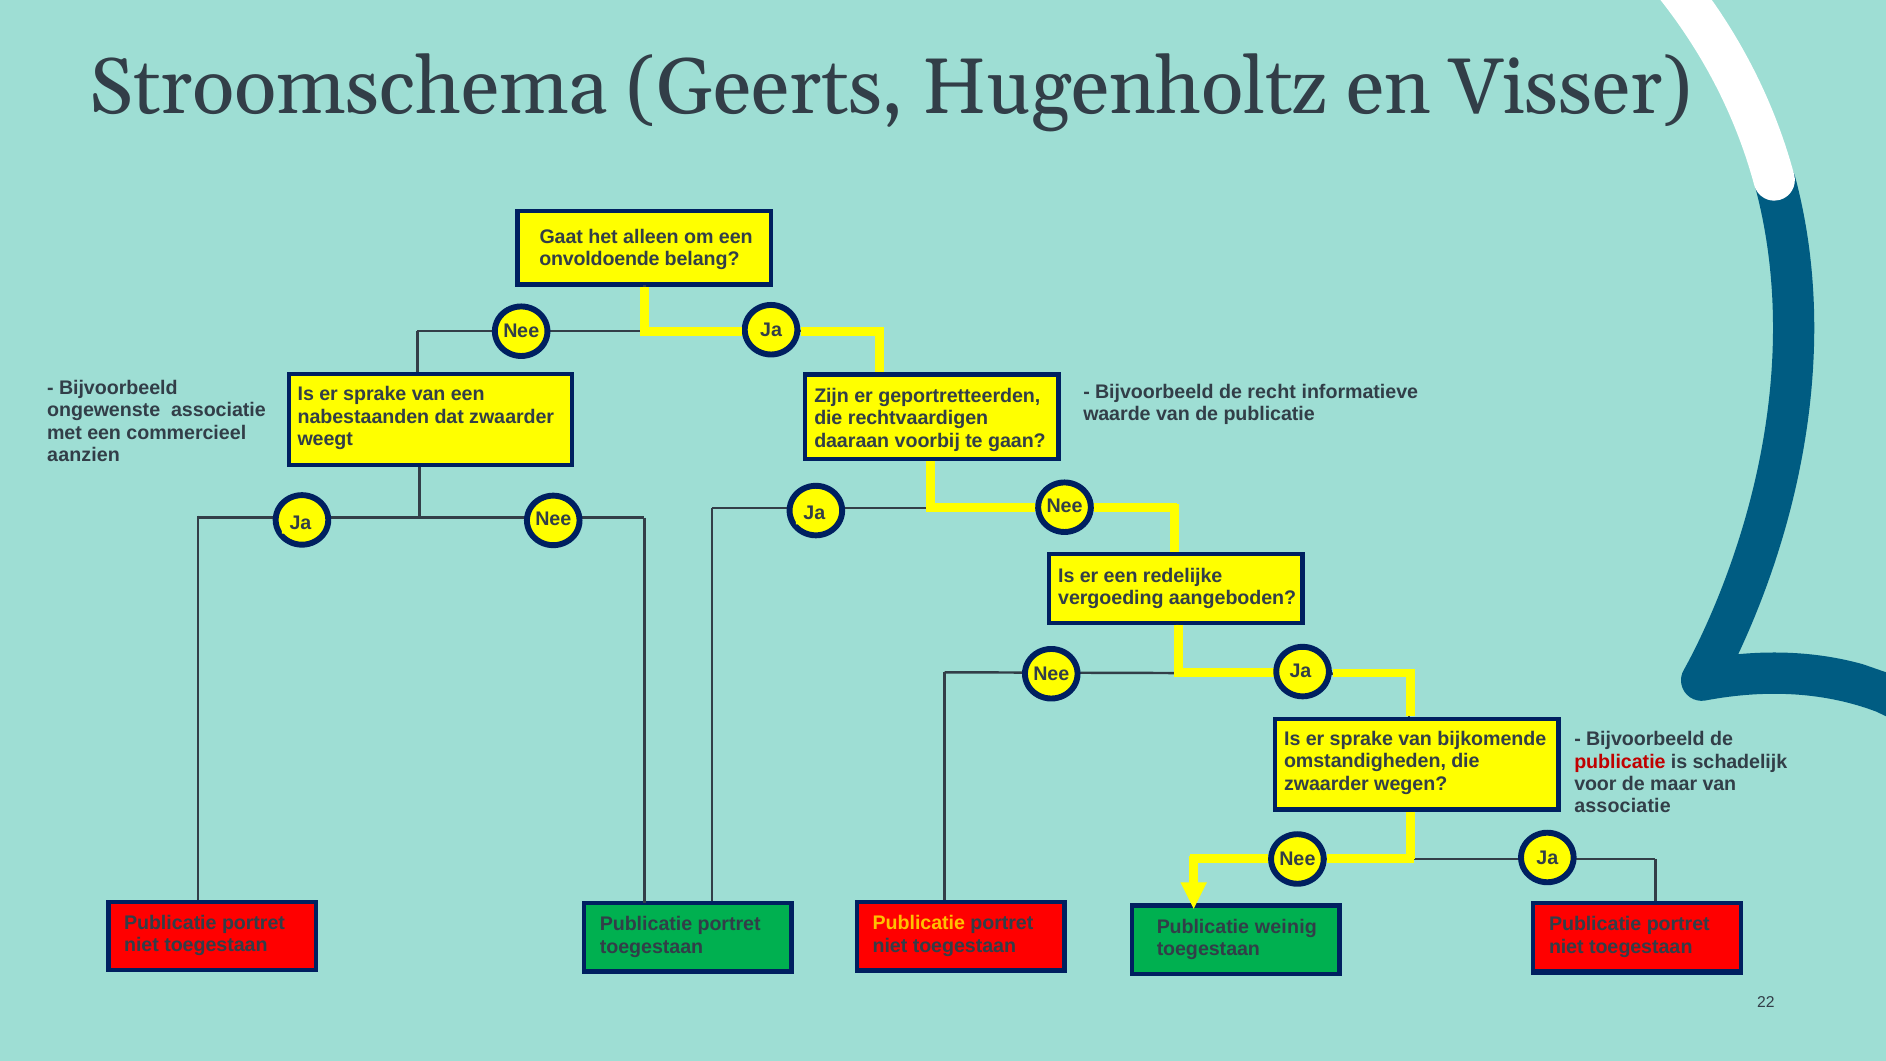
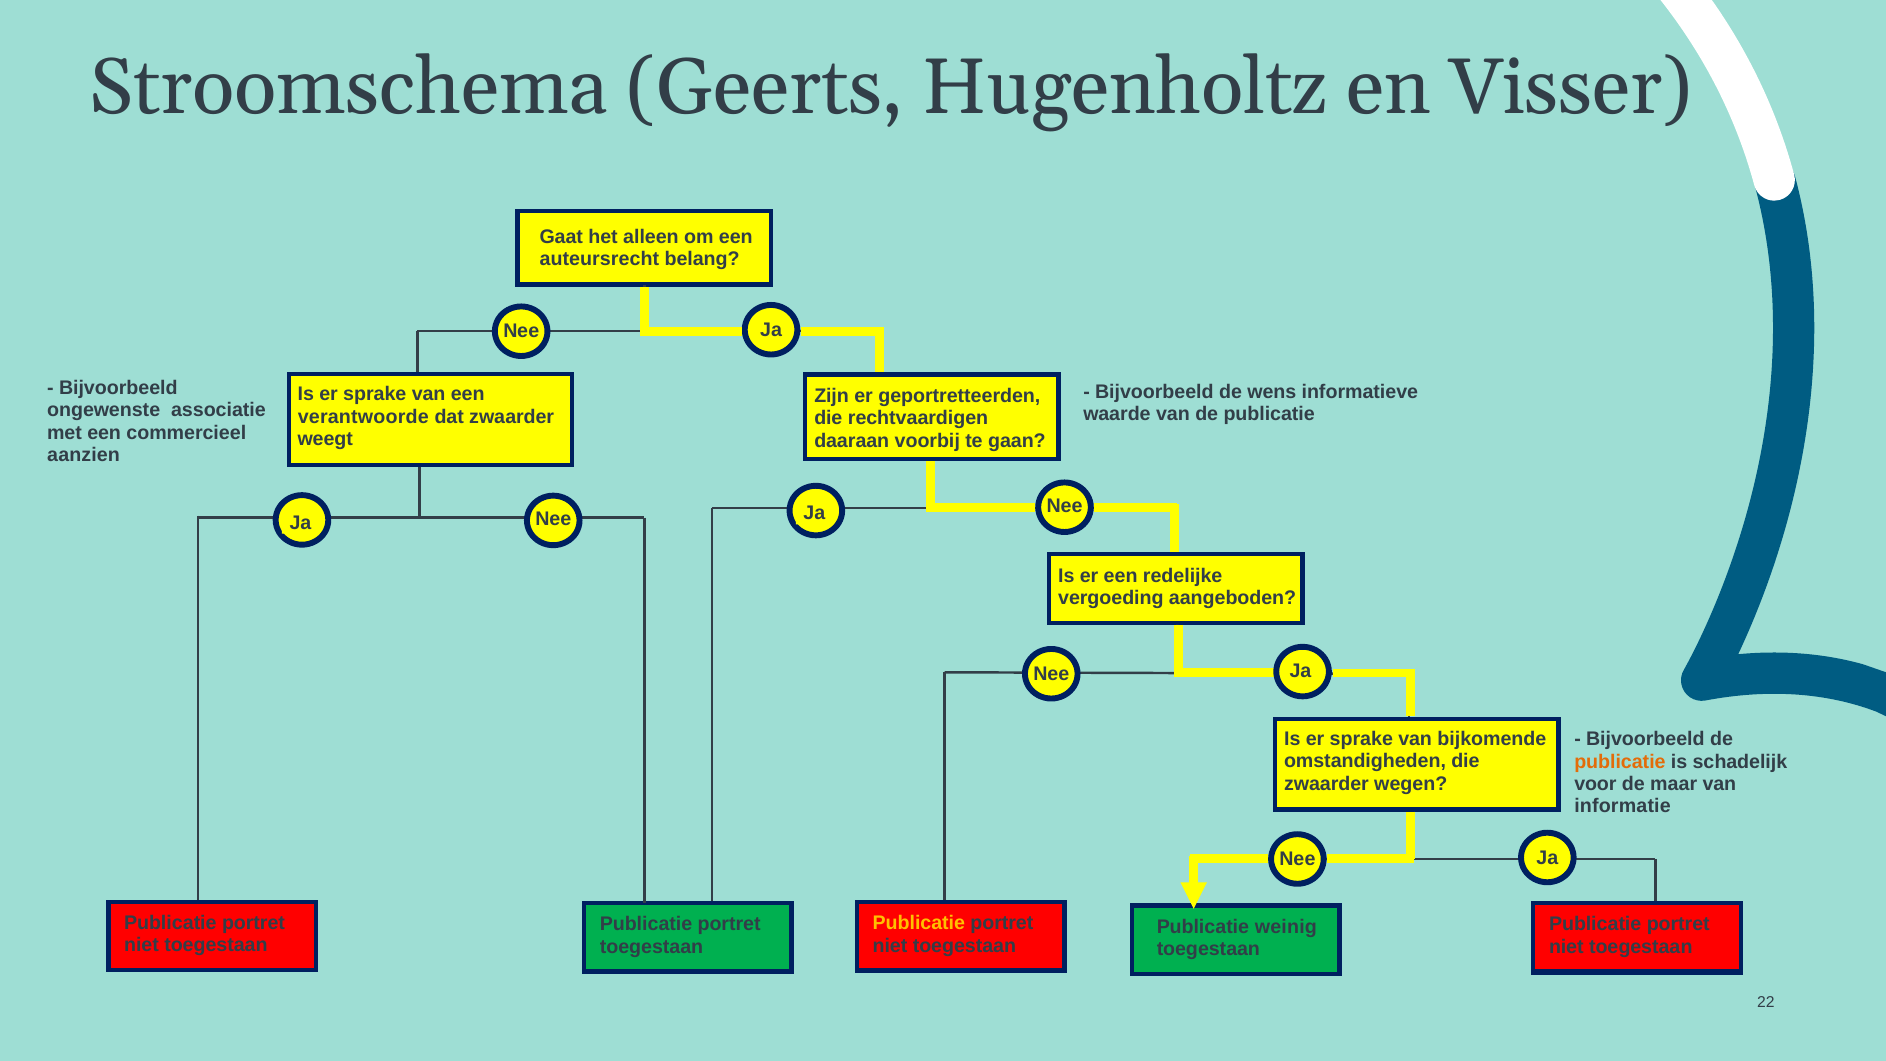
onvoldoende: onvoldoende -> auteursrecht (599, 259)
recht: recht -> wens (1272, 392)
nabestaanden: nabestaanden -> verantwoorde (363, 417)
publicatie colour: red -> orange (1620, 762)
associatie: associatie -> informatie (1623, 806)
